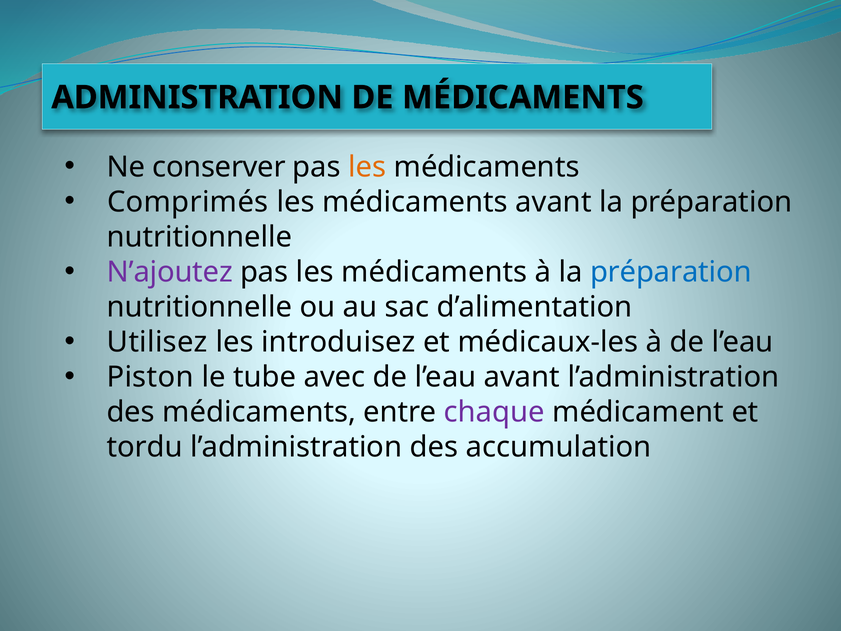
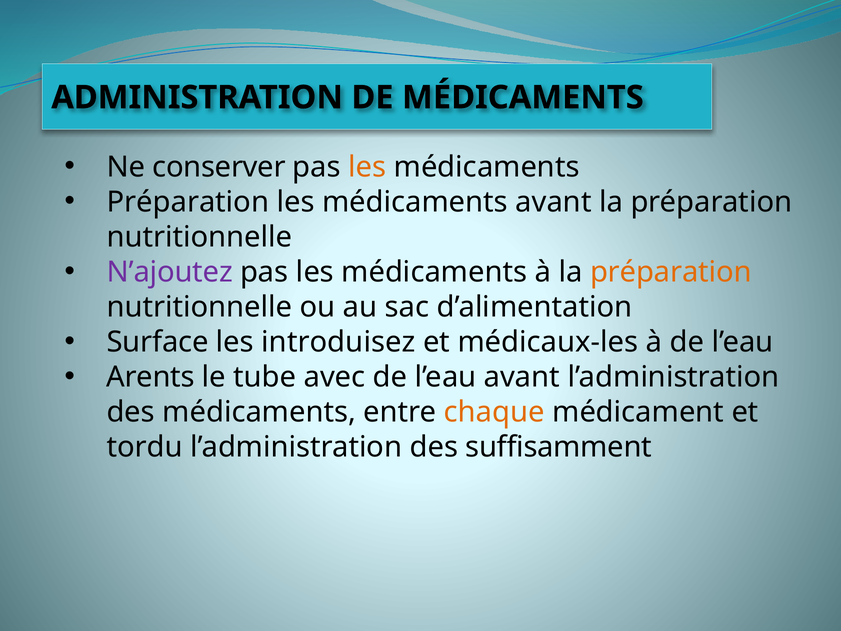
Comprimés: Comprimés -> Préparation (188, 202)
préparation colour: blue -> orange (671, 272)
Utilisez: Utilisez -> Surface (158, 342)
Piston: Piston -> Arents (150, 377)
chaque colour: purple -> orange (494, 412)
accumulation: accumulation -> suffisamment (559, 447)
